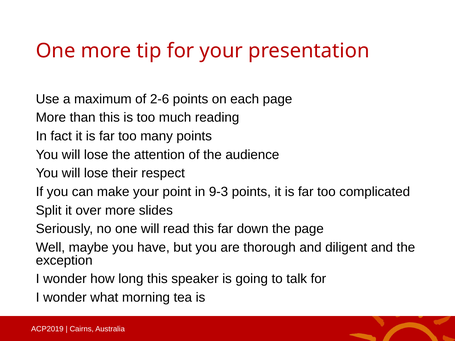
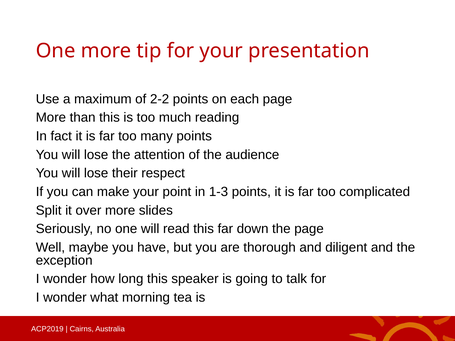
2-6: 2-6 -> 2-2 (160, 99)
9-3: 9-3 -> 1-3 (219, 192)
